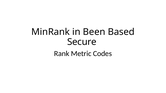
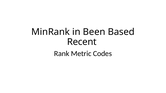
Secure: Secure -> Recent (82, 42)
